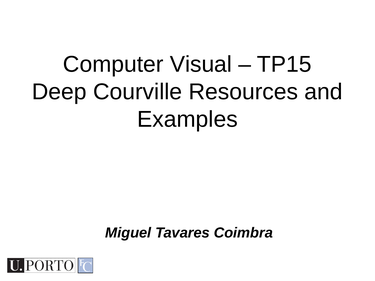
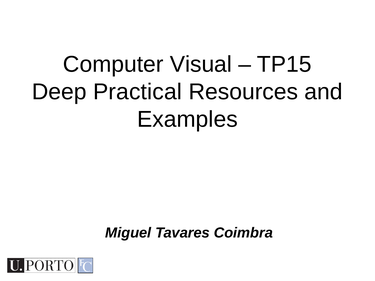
Courville: Courville -> Practical (138, 92)
